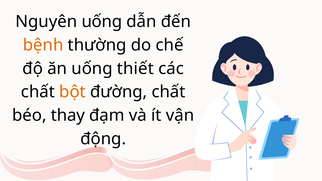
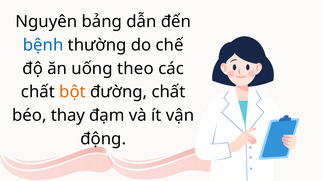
Nguyên uống: uống -> bảng (102, 22)
bệnh colour: orange -> blue (43, 45)
thiết: thiết -> theo (135, 69)
